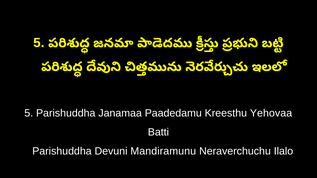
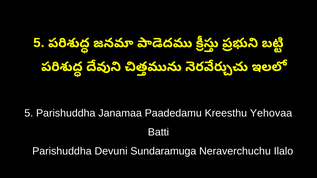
Mandiramunu: Mandiramunu -> Sundaramuga (163, 151)
